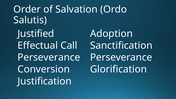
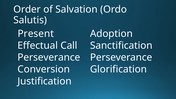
Justified: Justified -> Present (36, 34)
